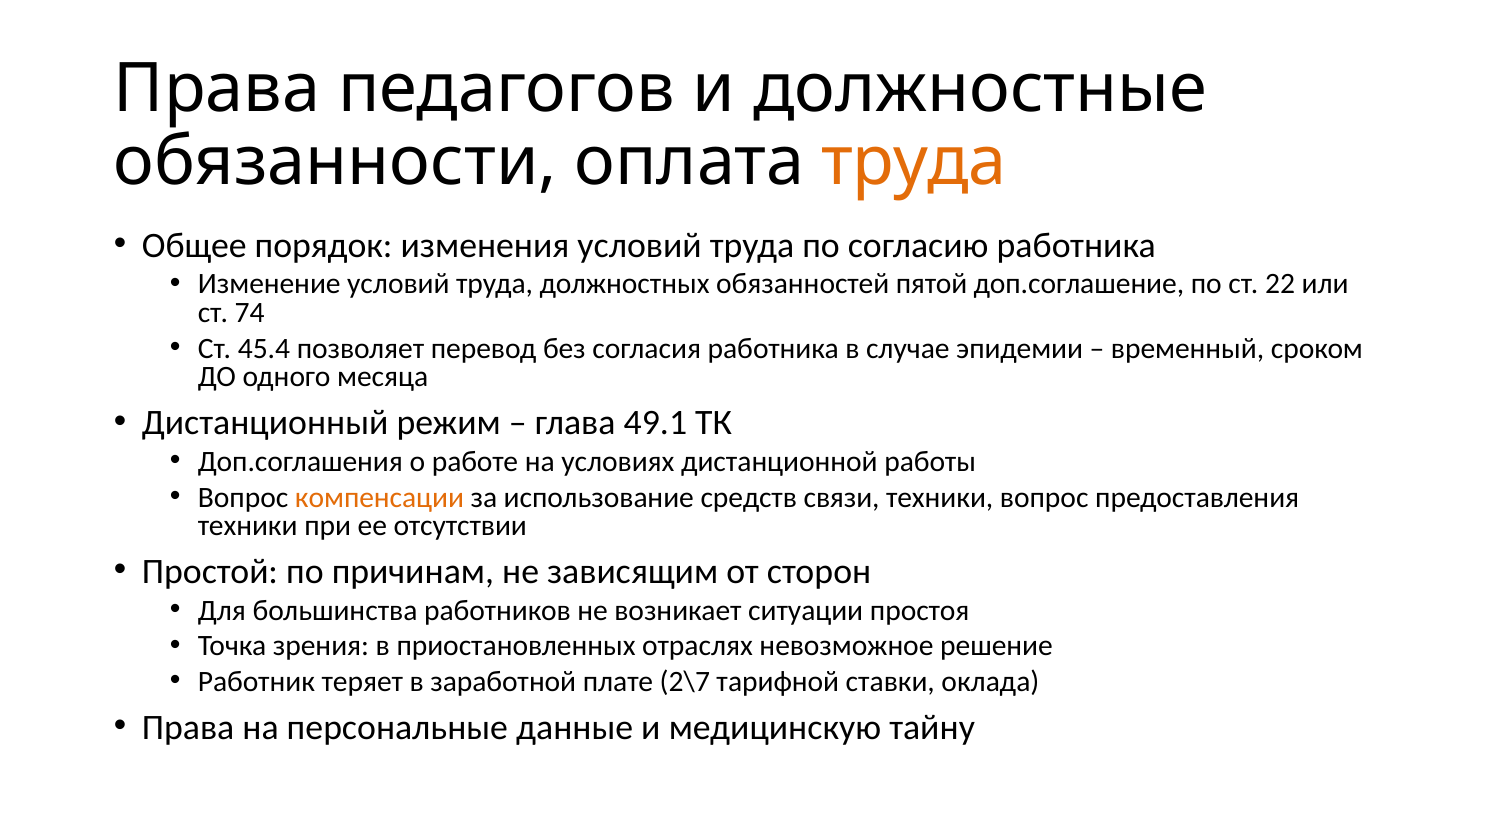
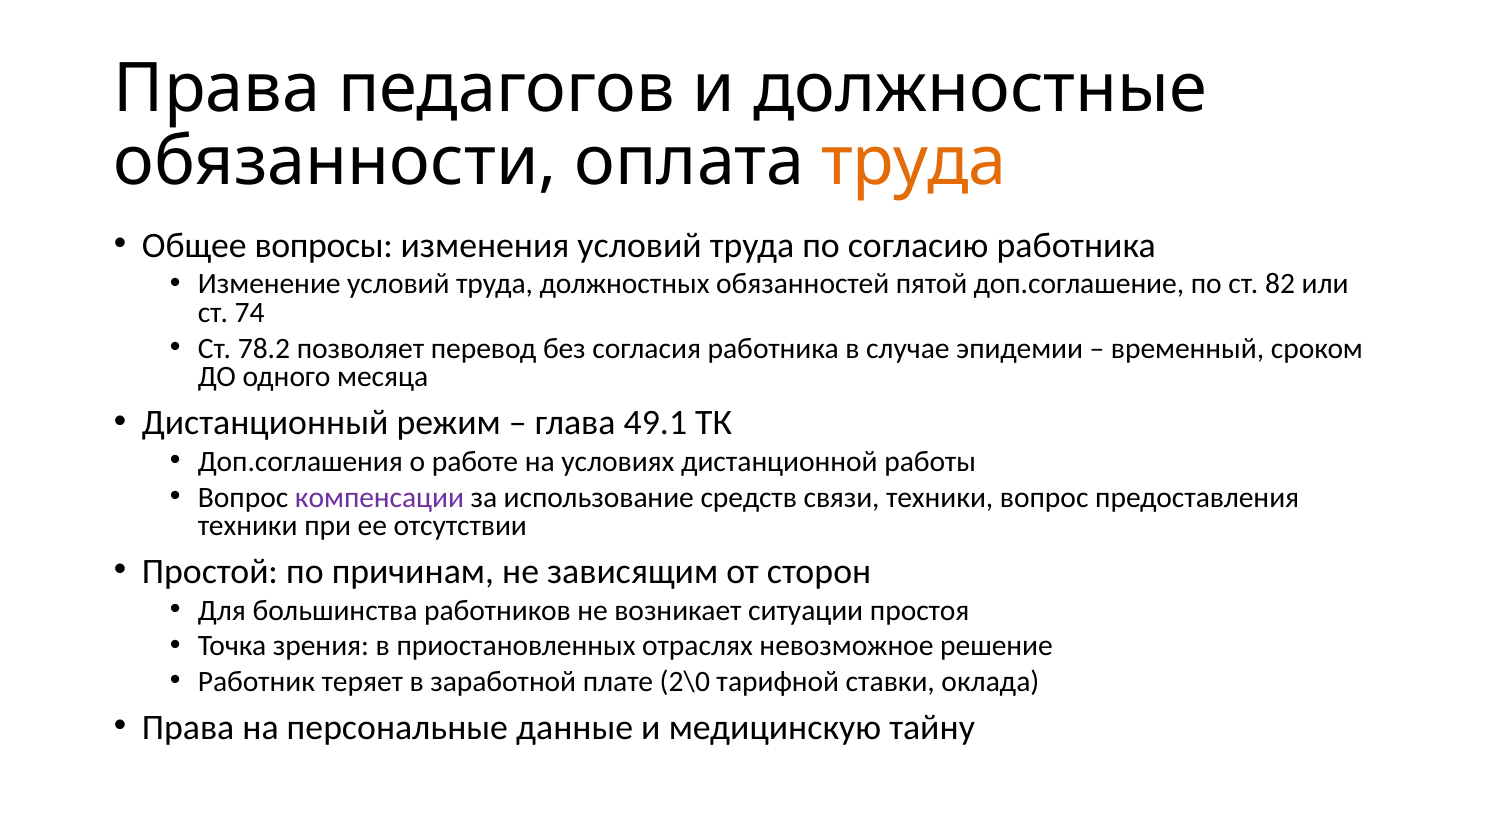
порядок: порядок -> вопросы (324, 245)
22: 22 -> 82 (1280, 284)
45.4: 45.4 -> 78.2 (264, 349)
компенсации colour: orange -> purple (379, 498)
2\7: 2\7 -> 2\0 (685, 682)
